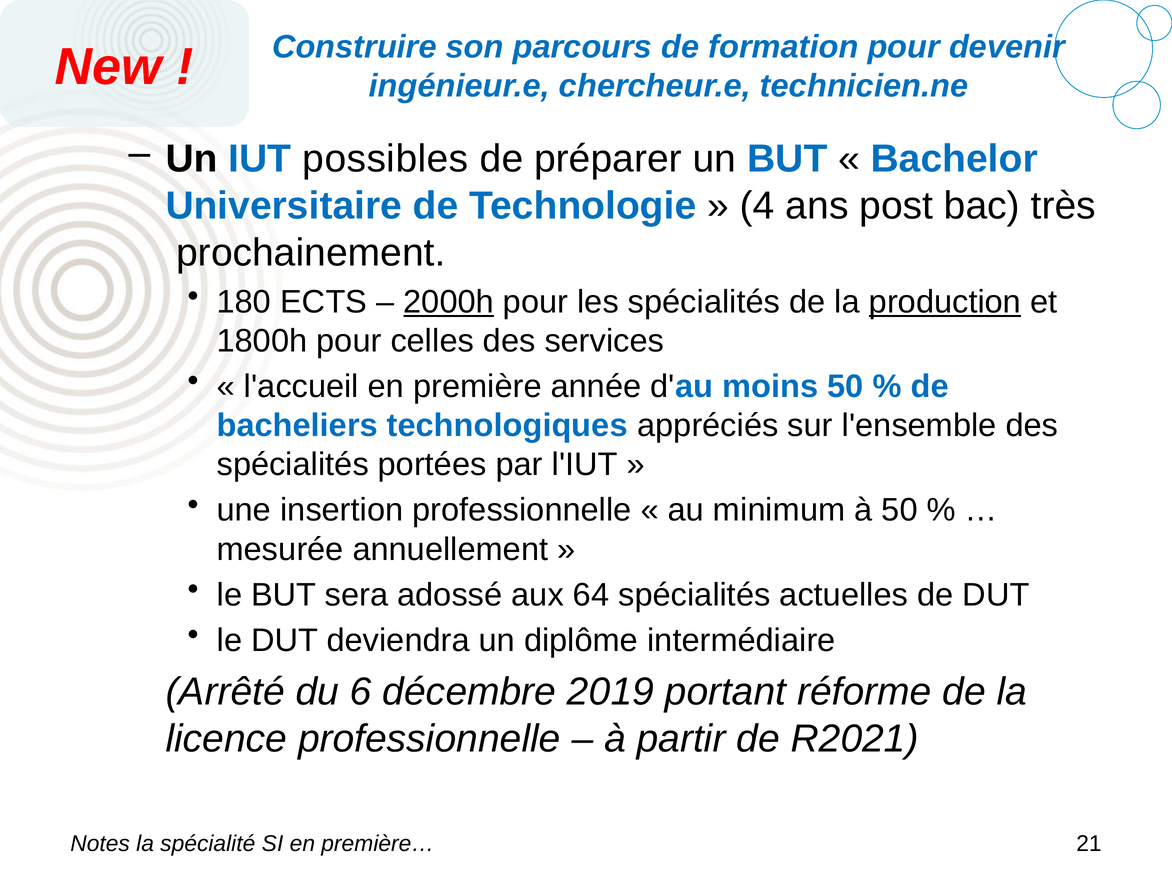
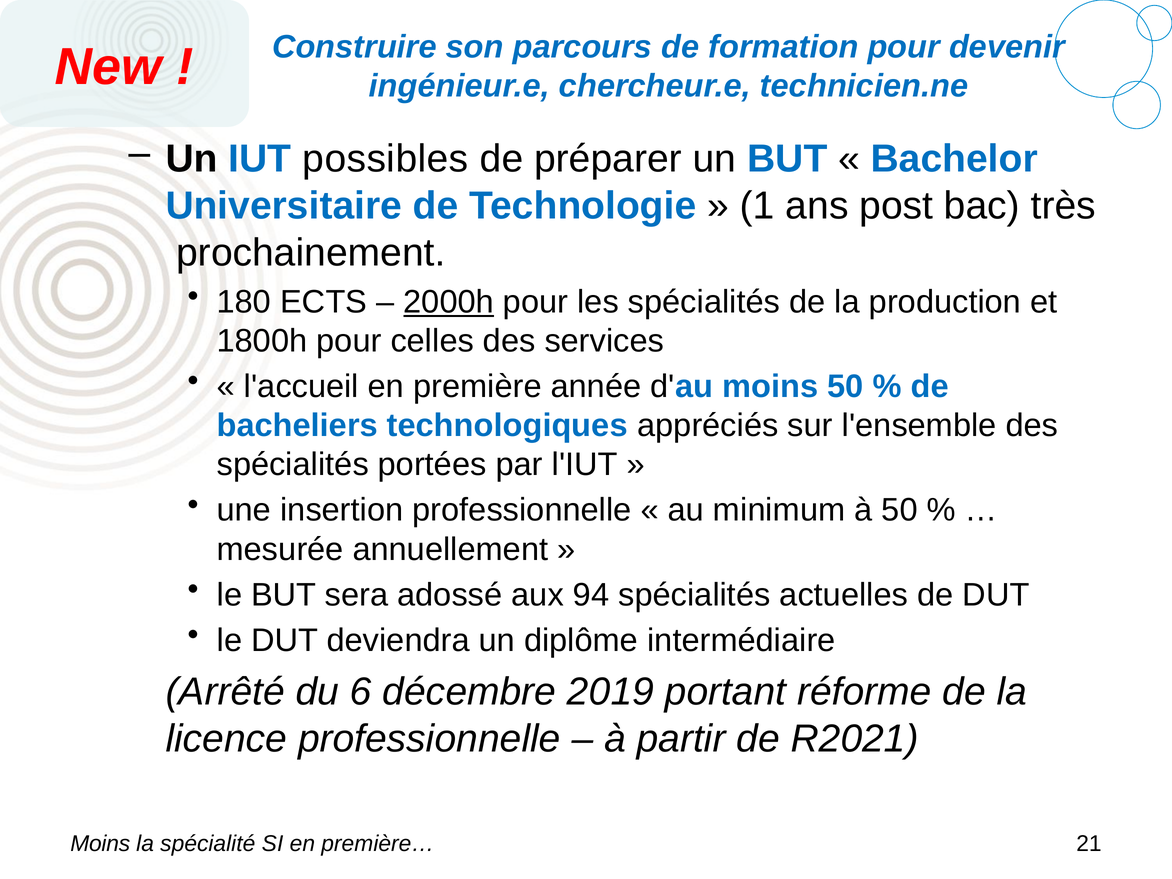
4: 4 -> 1 (757, 206)
production underline: present -> none (945, 302)
64: 64 -> 94 (591, 595)
Notes: Notes -> Moins (100, 844)
